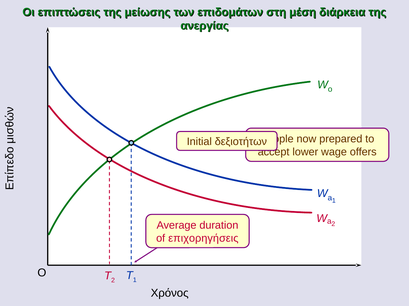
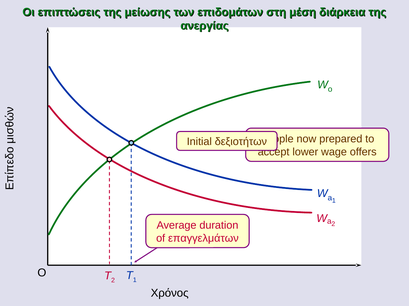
επιχορηγήσεις: επιχορηγήσεις -> επαγγελμάτων (203, 239)
